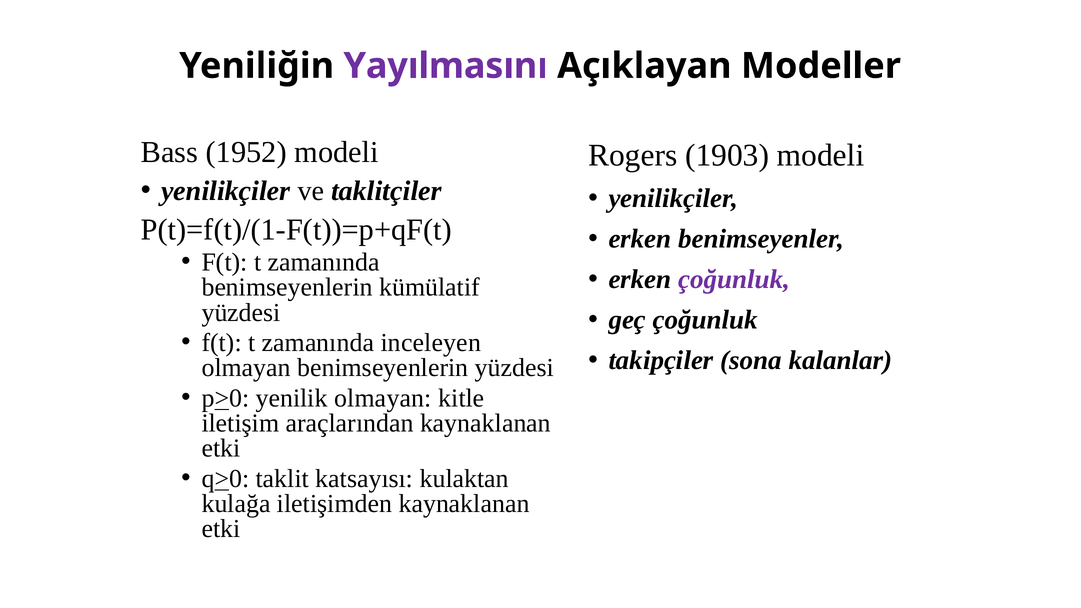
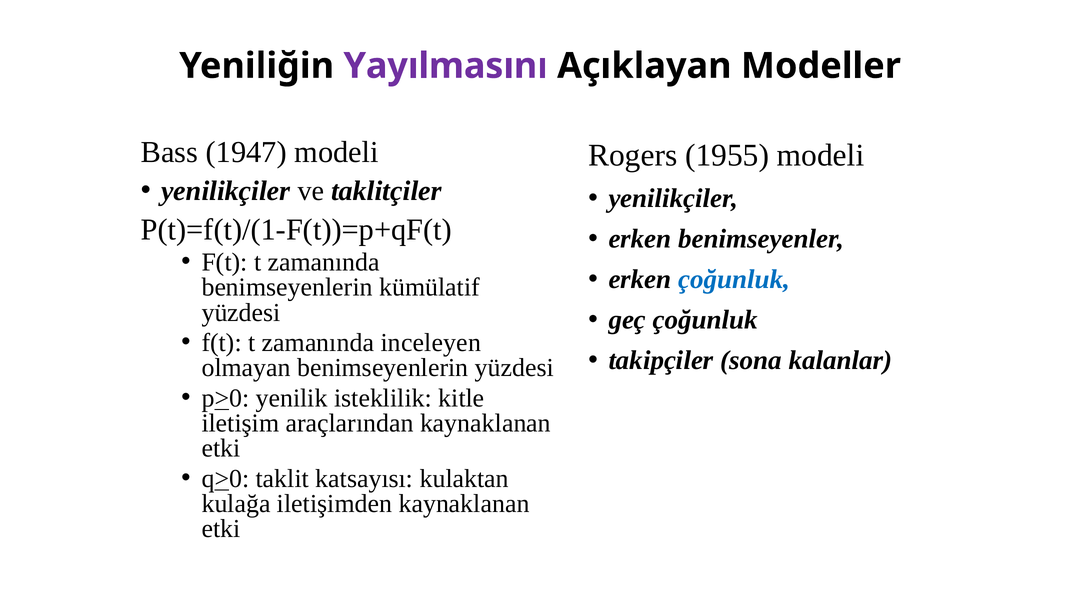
1952: 1952 -> 1947 (246, 152)
1903: 1903 -> 1955 (727, 156)
çoğunluk colour: purple -> blue (734, 279)
yenilik olmayan: olmayan -> isteklilik (383, 398)
